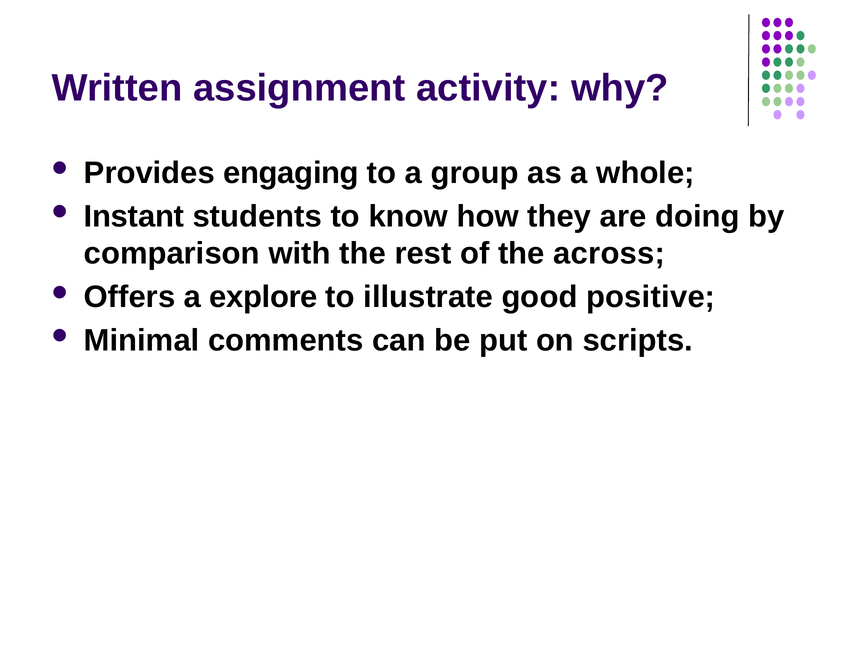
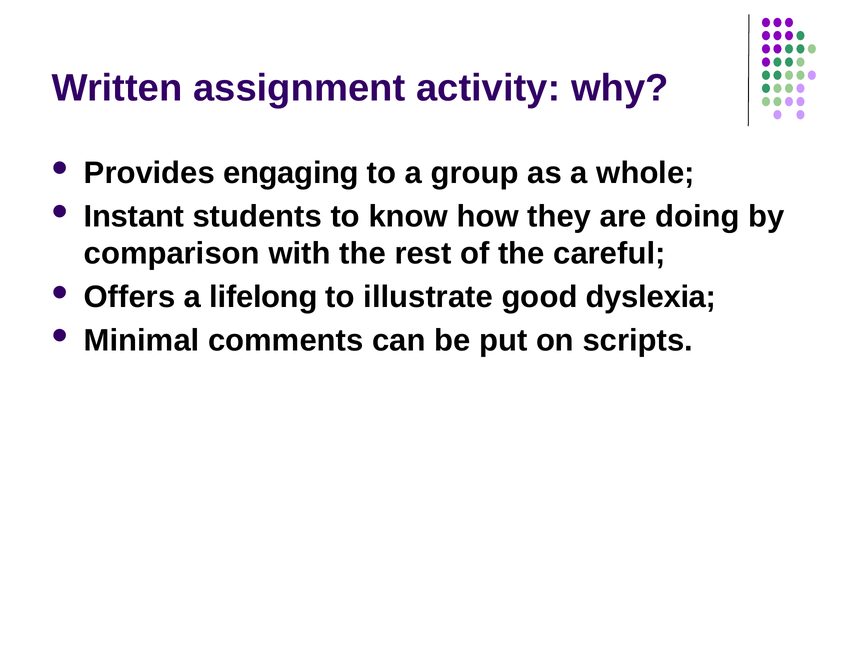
across: across -> careful (609, 254)
explore: explore -> lifelong (263, 297)
positive: positive -> dyslexia (651, 297)
